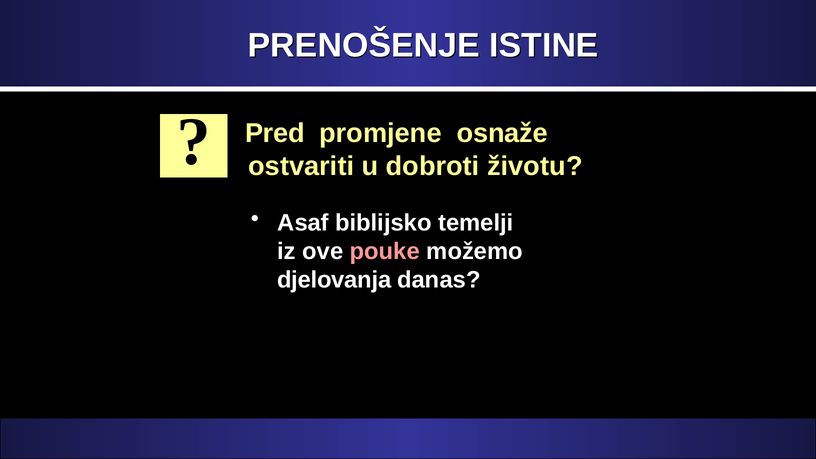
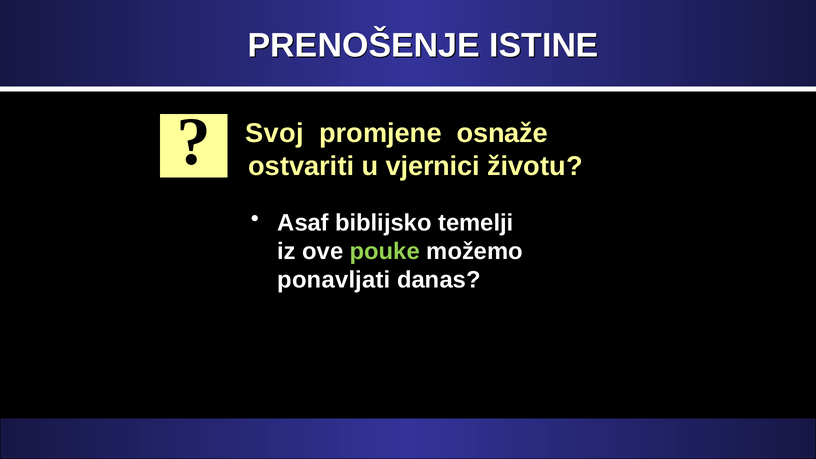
Pred: Pred -> Svoj (275, 133)
dobroti: dobroti -> vjernici (433, 166)
pouke colour: pink -> light green (385, 252)
djelovanja: djelovanja -> ponavljati (334, 280)
